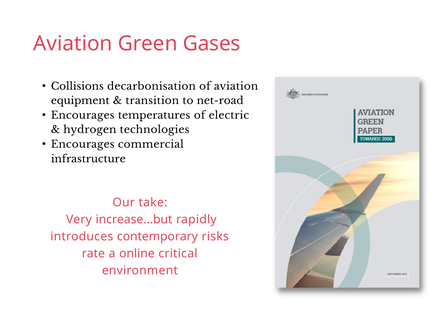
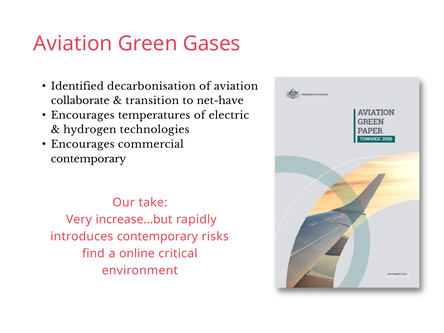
Collisions: Collisions -> Identified (77, 86)
equipment: equipment -> collaborate (80, 101)
net-road: net-road -> net-have (220, 101)
infrastructure: infrastructure -> contemporary (88, 159)
rate: rate -> find (93, 253)
